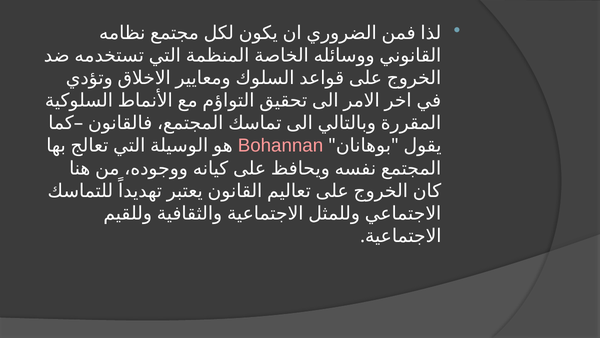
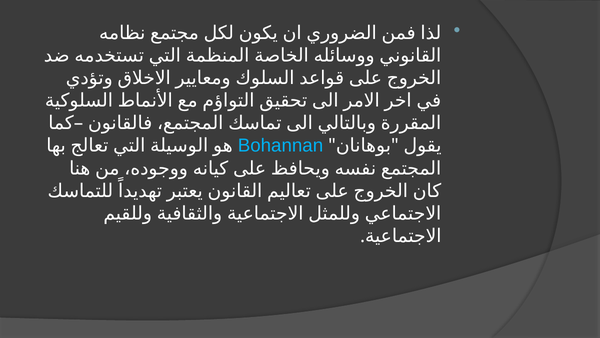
Bohannan colour: pink -> light blue (281, 146)
